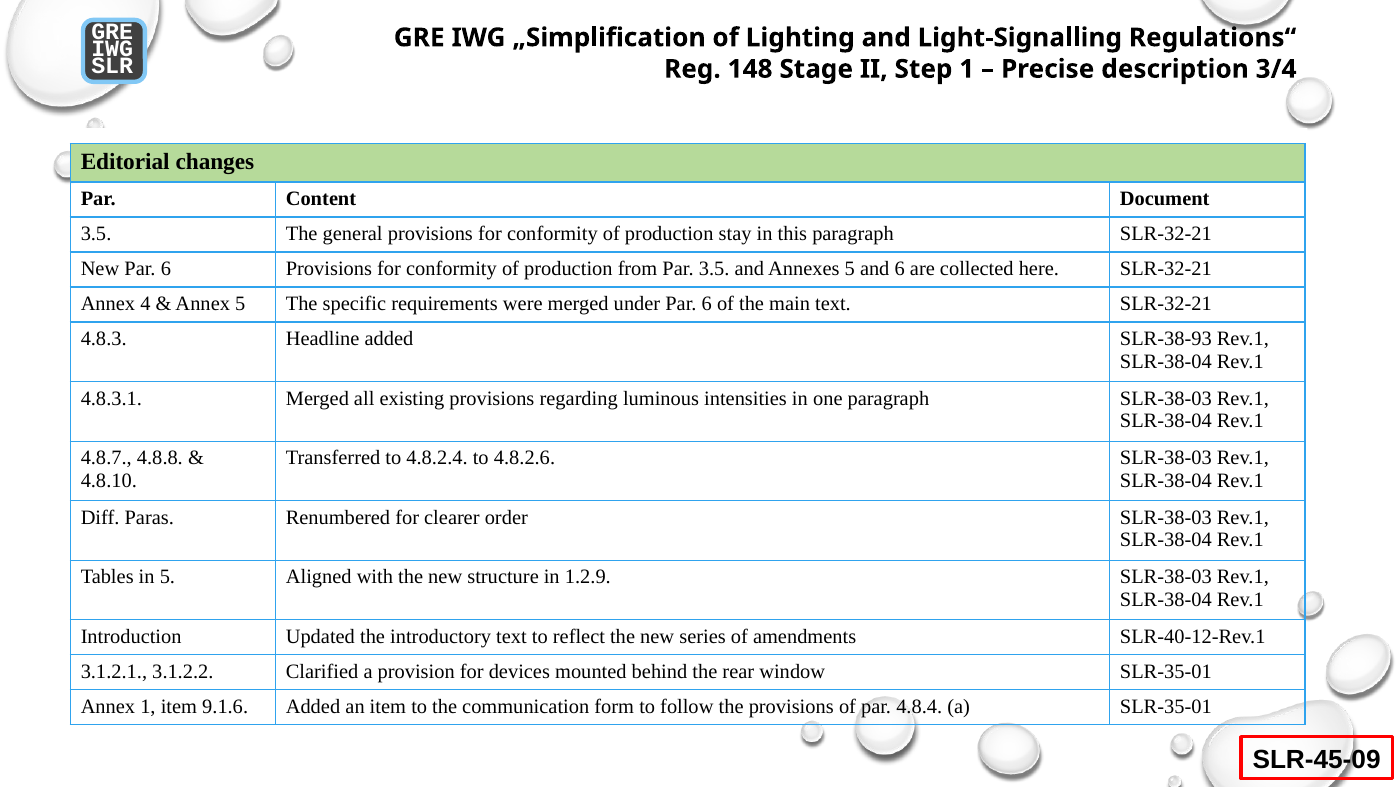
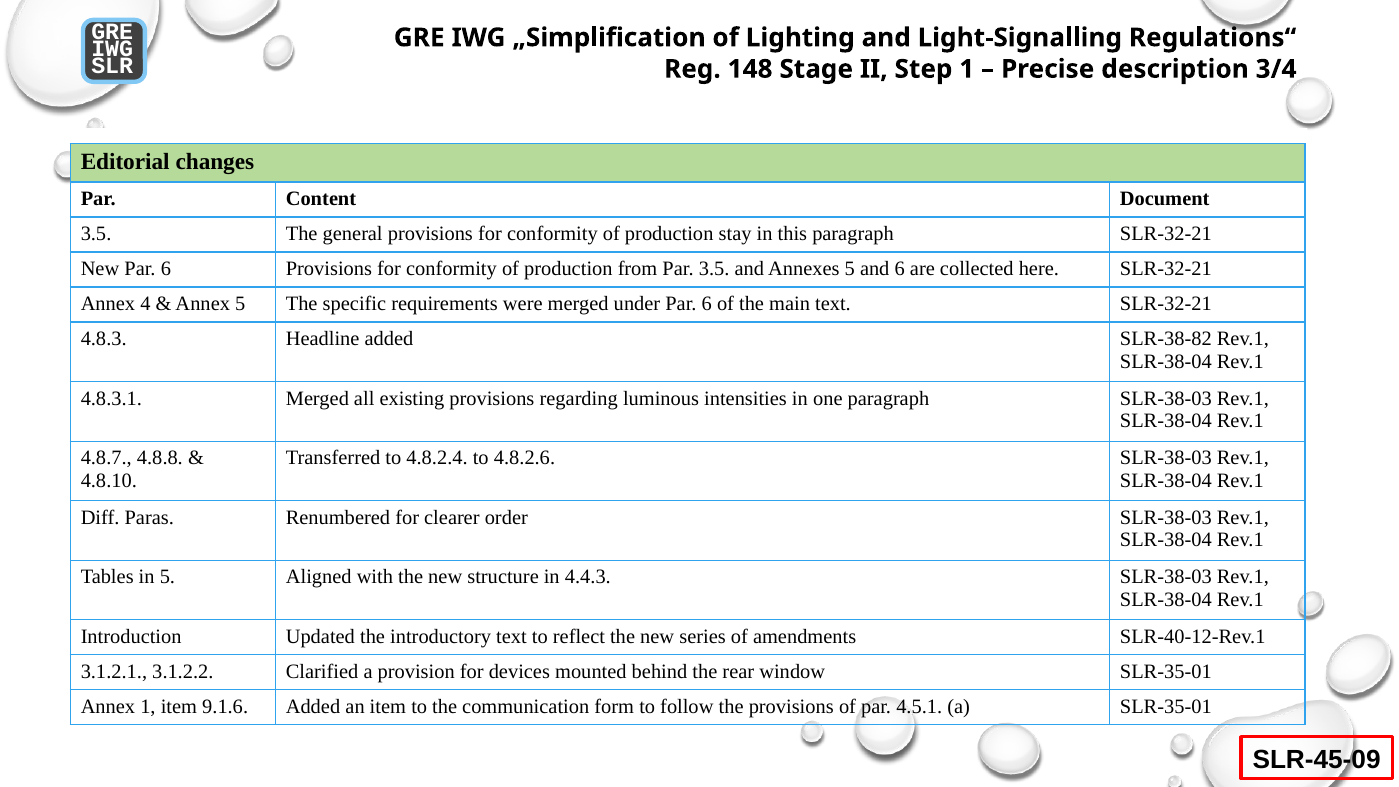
SLR-38-93: SLR-38-93 -> SLR-38-82 (1166, 339)
1.2.9: 1.2.9 -> 4.4.3 (588, 577)
4.8.4: 4.8.4 -> 4.5.1 (919, 706)
